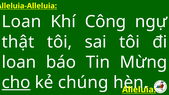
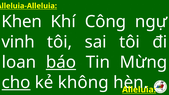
Loan: Loan -> Khen (22, 22)
thật: thật -> vinh (18, 42)
báo underline: none -> present (61, 62)
chúng: chúng -> không (83, 83)
